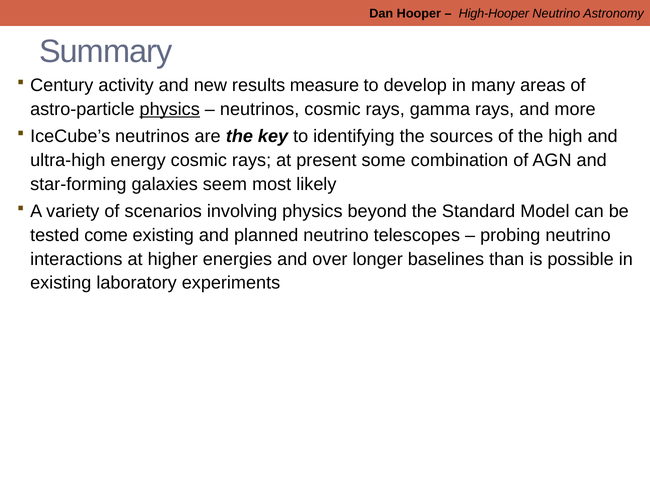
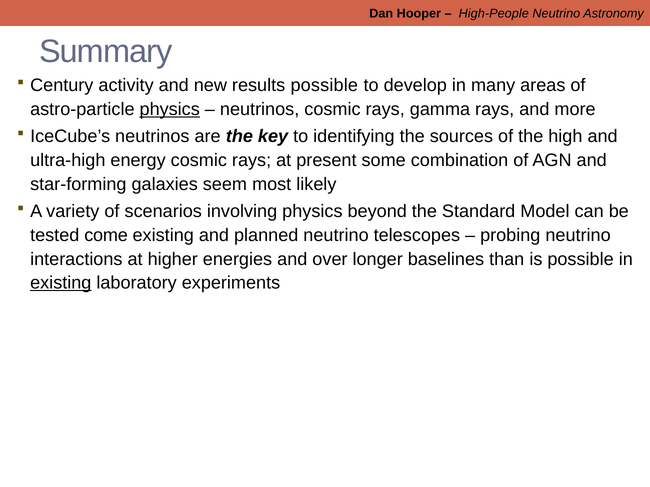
High-Hooper: High-Hooper -> High-People (494, 14)
results measure: measure -> possible (324, 85)
existing underline: none -> present (61, 283)
